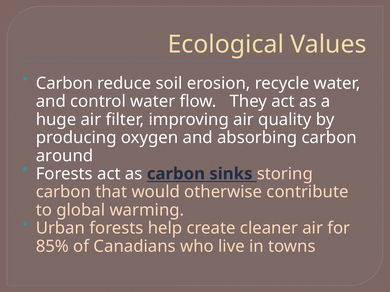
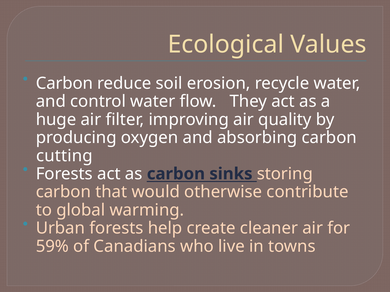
around: around -> cutting (64, 156)
85%: 85% -> 59% (52, 247)
